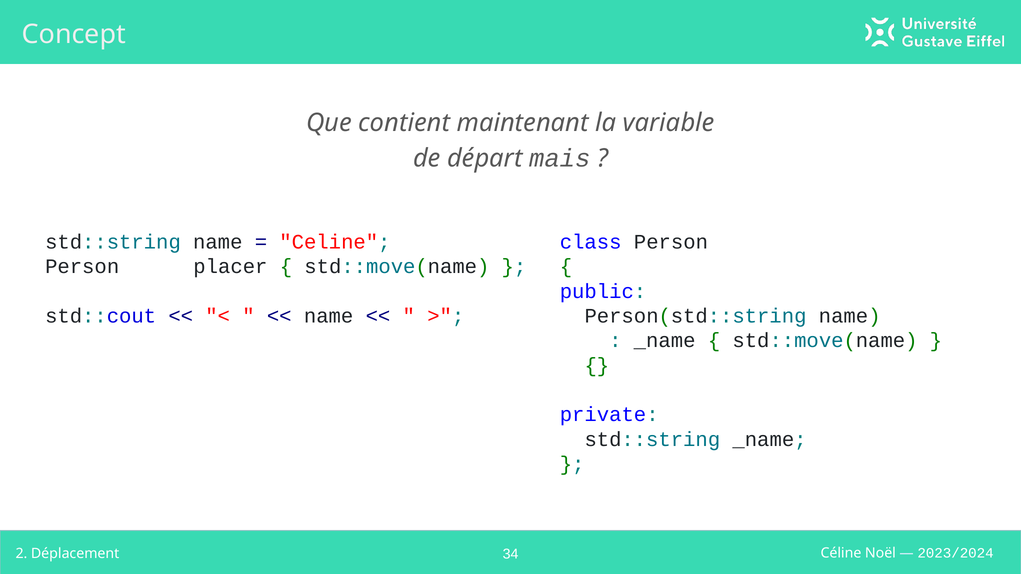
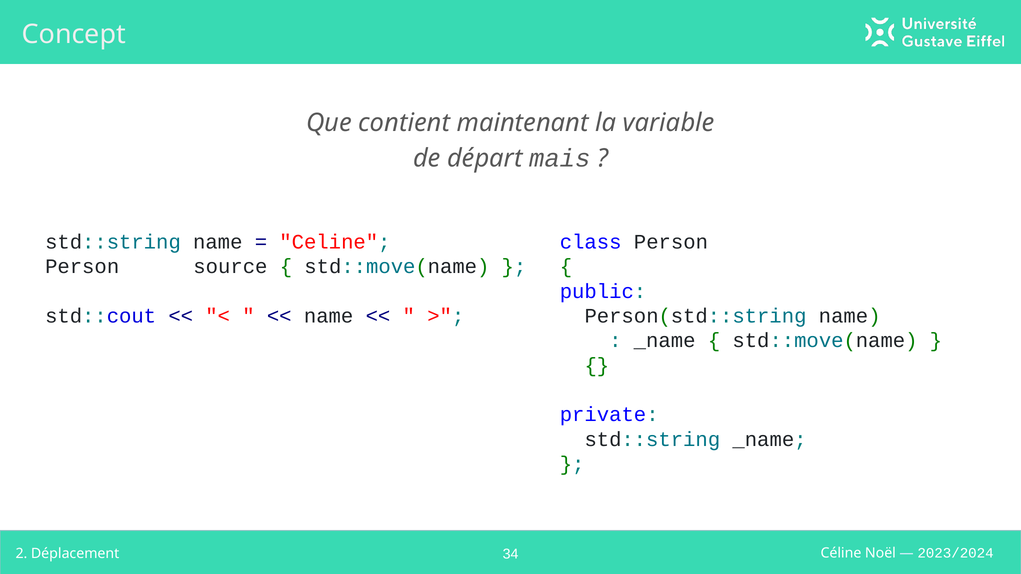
placer: placer -> source (230, 267)
